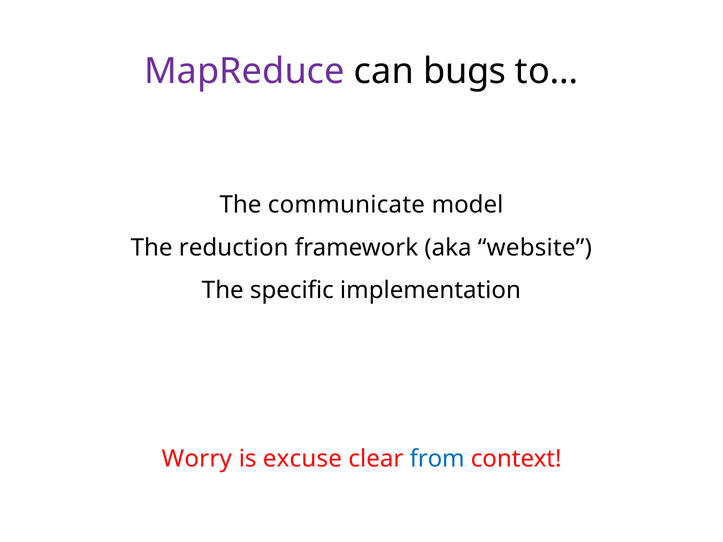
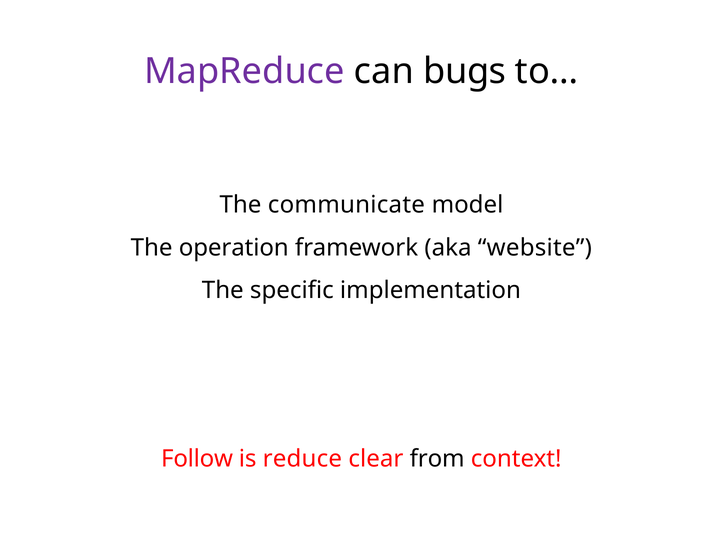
reduction: reduction -> operation (234, 248)
Worry: Worry -> Follow (197, 459)
excuse: excuse -> reduce (302, 459)
from colour: blue -> black (437, 459)
